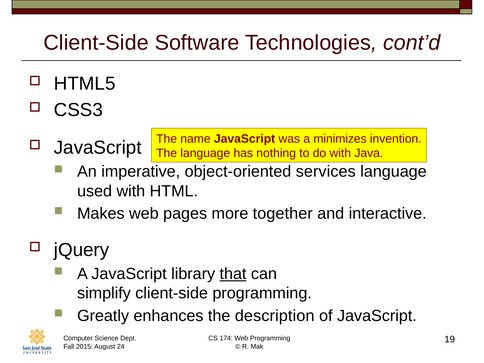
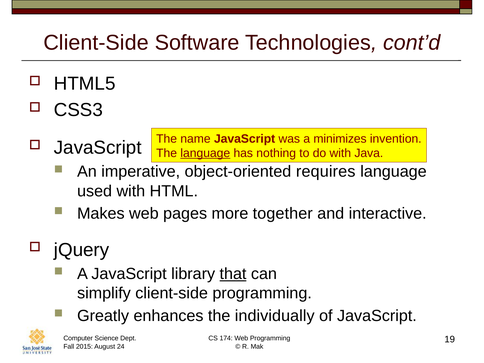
language underline: none -> present (205, 153)
services: services -> requires (326, 172)
description: description -> individually (275, 316)
